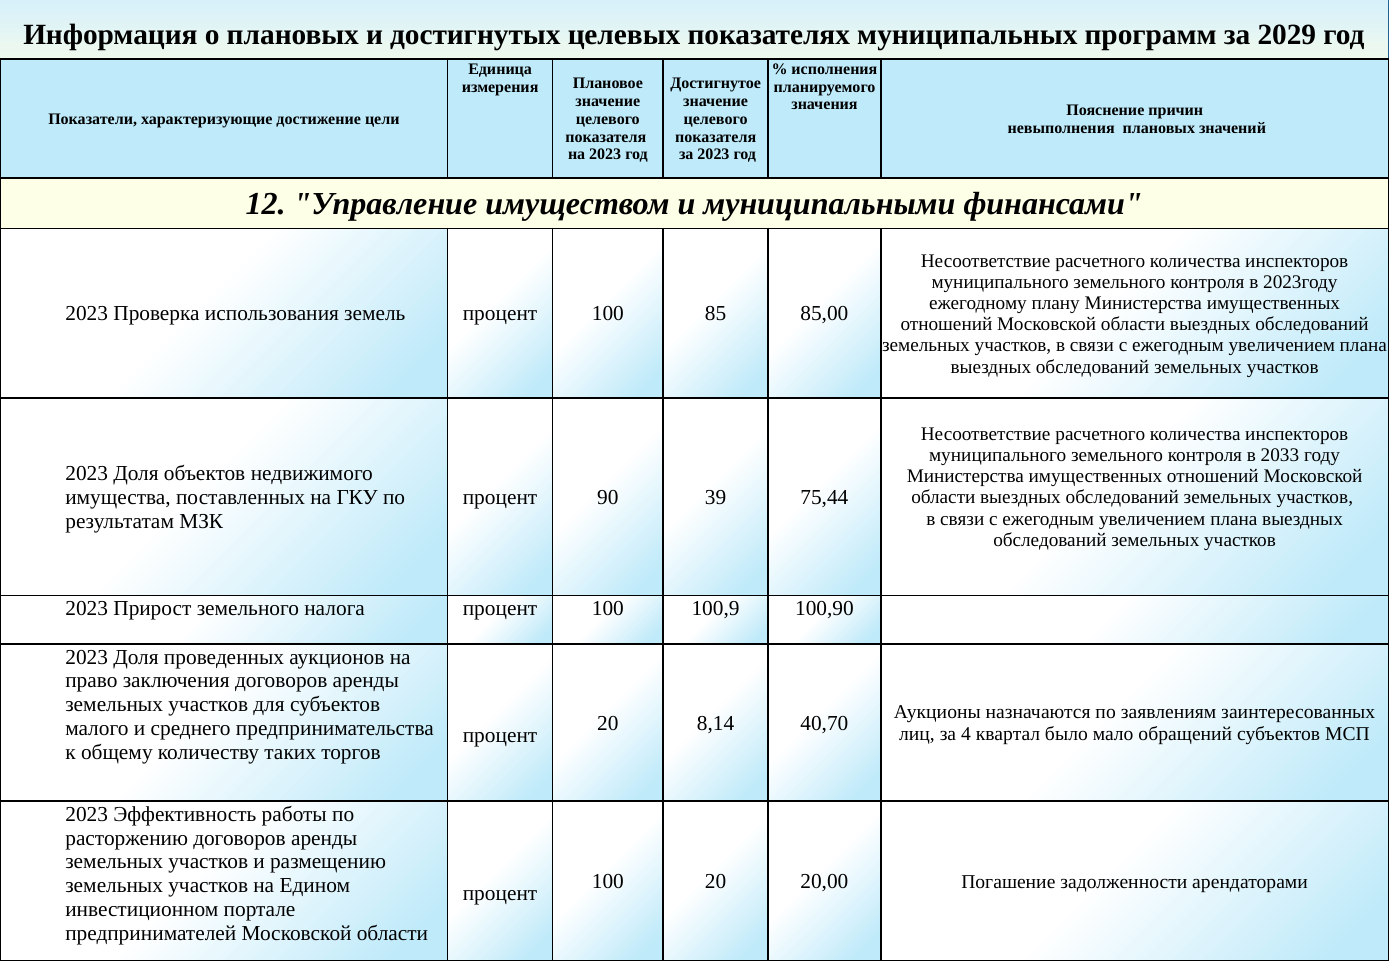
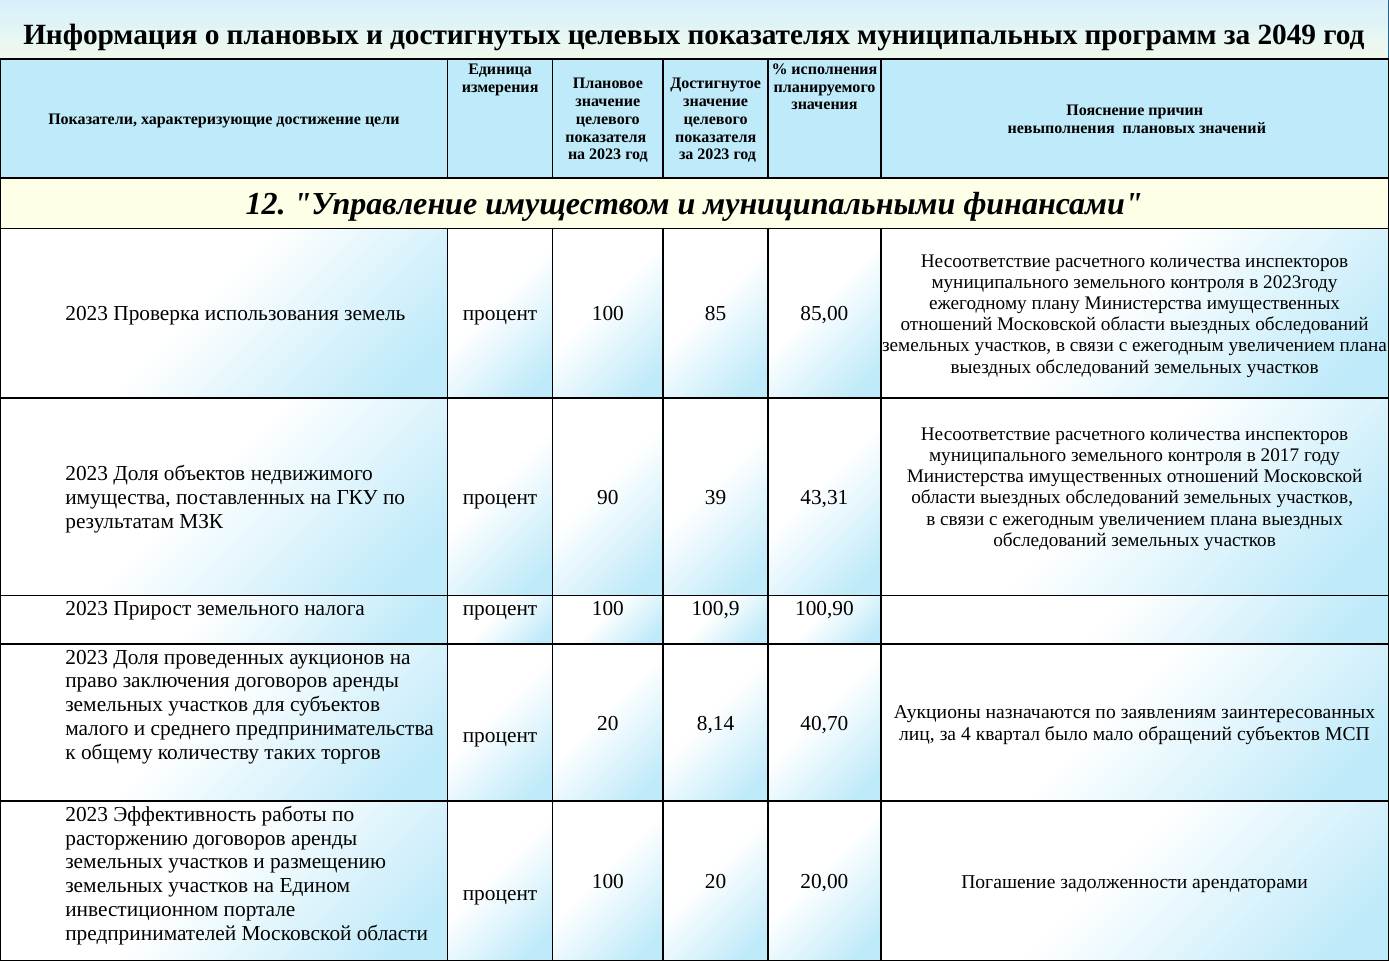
2029: 2029 -> 2049 (1287, 35)
2033: 2033 -> 2017 (1280, 456)
75,44: 75,44 -> 43,31 (824, 498)
